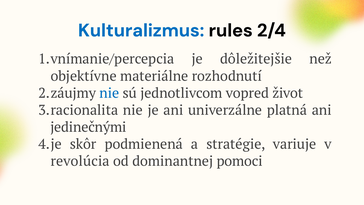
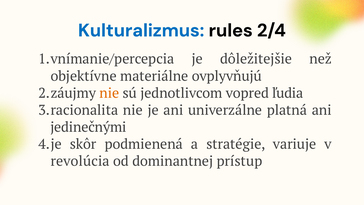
rozhodnutí: rozhodnutí -> ovplyvňujú (227, 76)
nie colour: blue -> orange (109, 93)
život: život -> ľudia (288, 93)
pomoci: pomoci -> prístup (239, 161)
